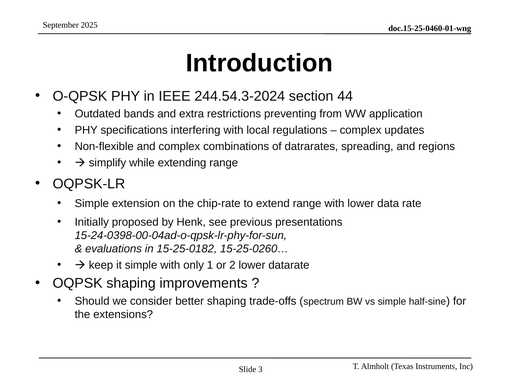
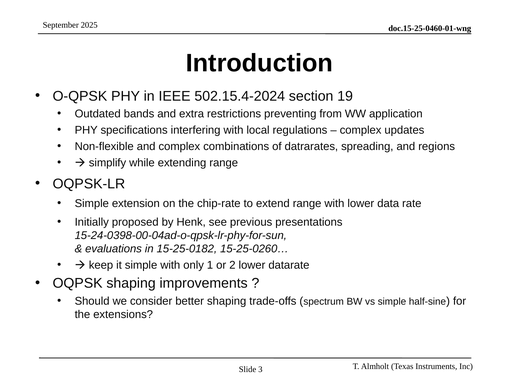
244.54.3-2024: 244.54.3-2024 -> 502.15.4-2024 (240, 96)
44: 44 -> 19 (345, 96)
